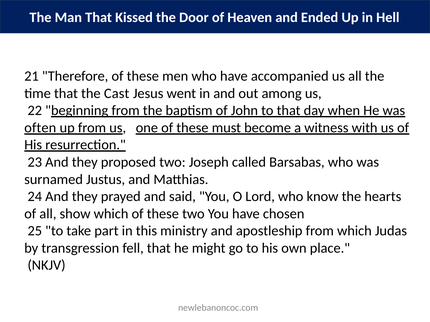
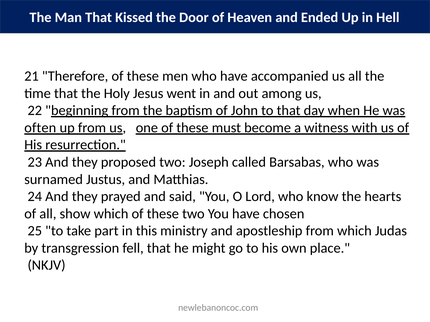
Cast: Cast -> Holy (117, 94)
